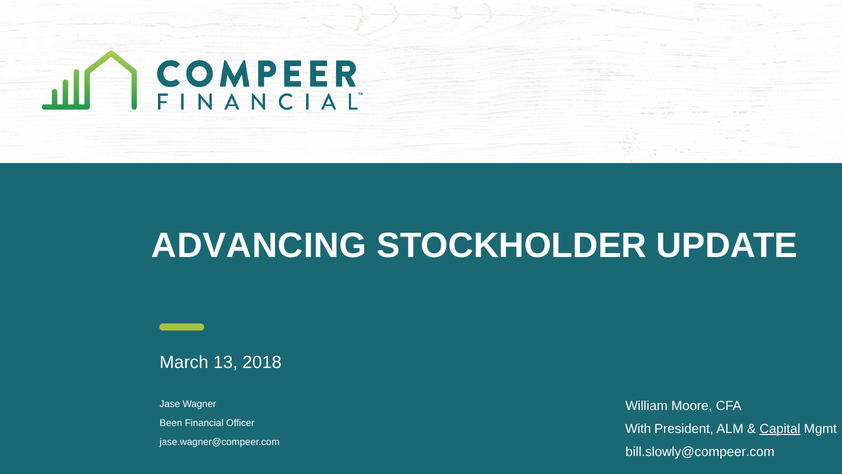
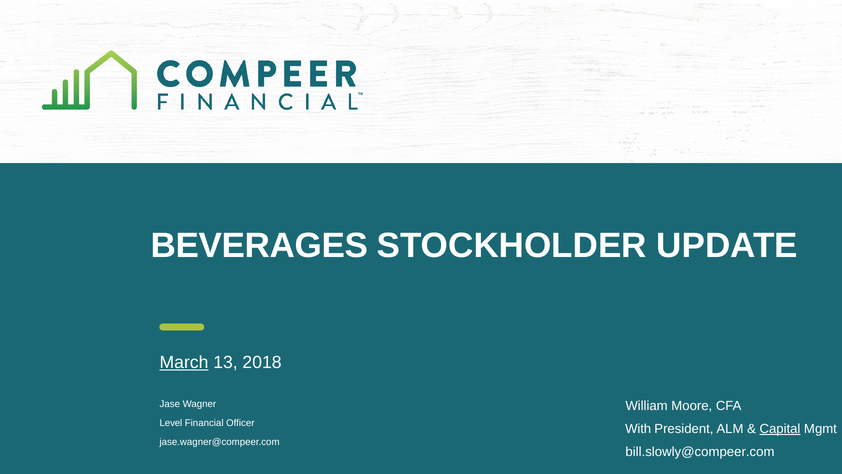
ADVANCING: ADVANCING -> BEVERAGES (259, 245)
March underline: none -> present (184, 362)
Been: Been -> Level (171, 423)
